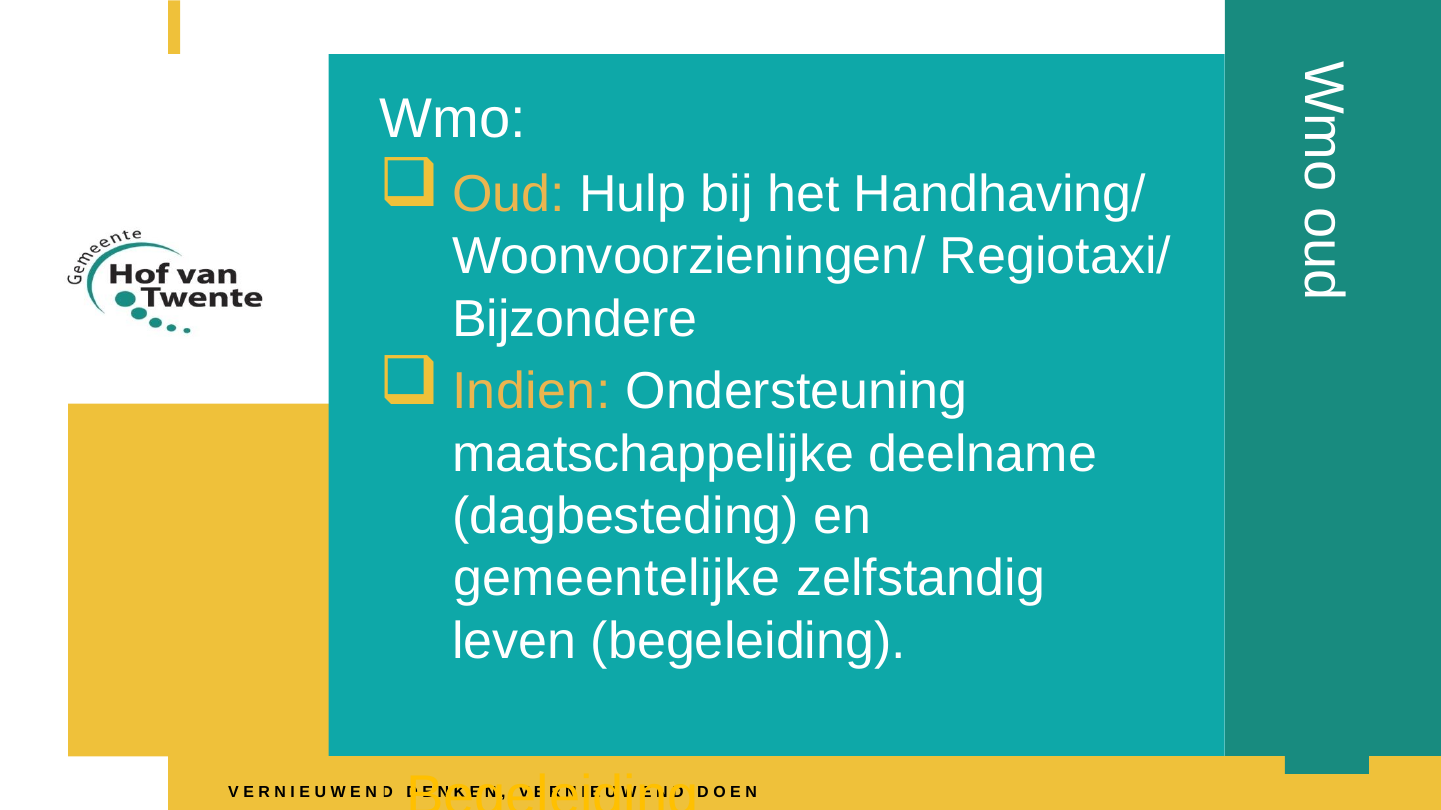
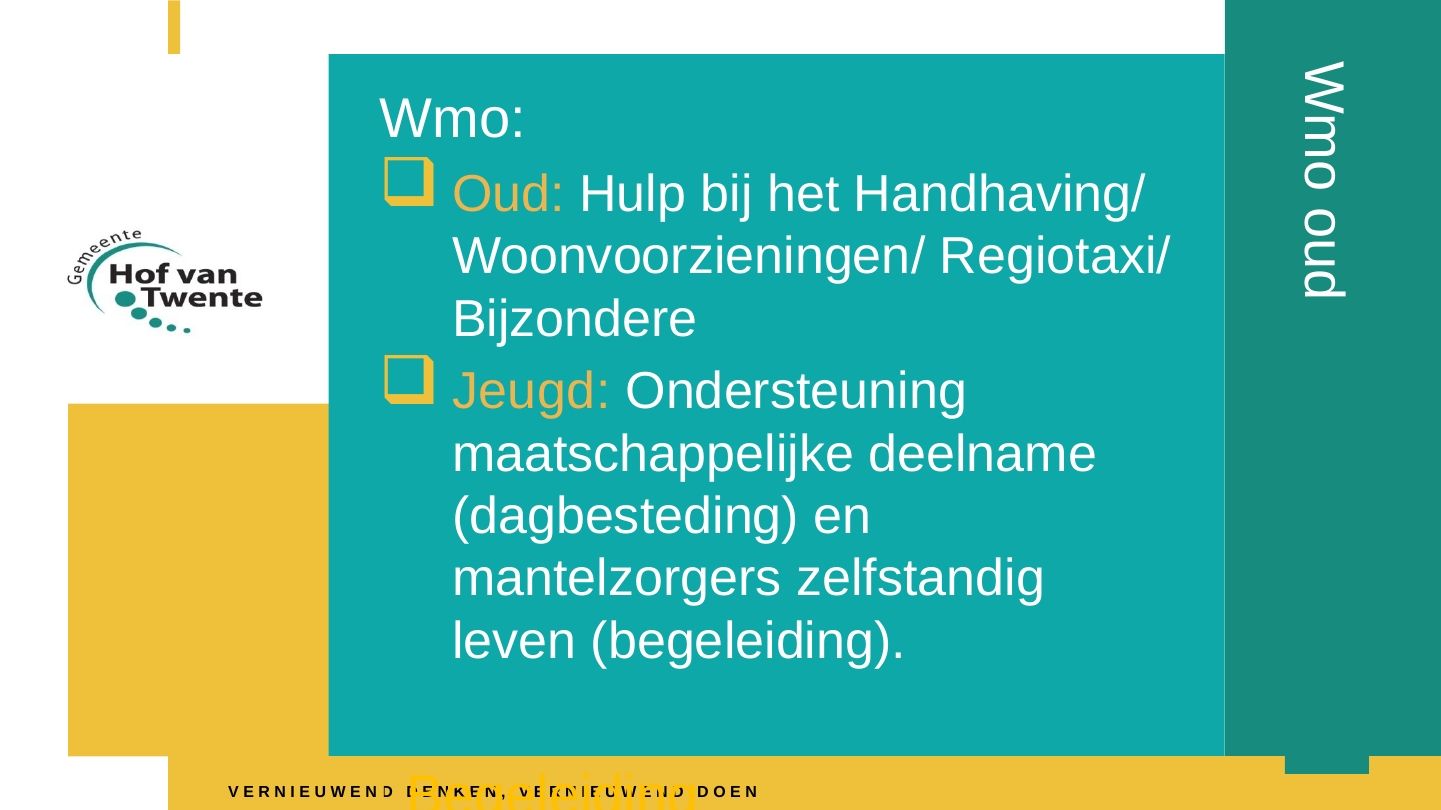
Indien: Indien -> Jeugd (531, 392)
gemeentelijke: gemeentelijke -> mantelzorgers (617, 579)
